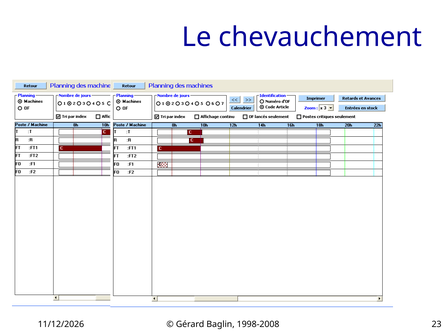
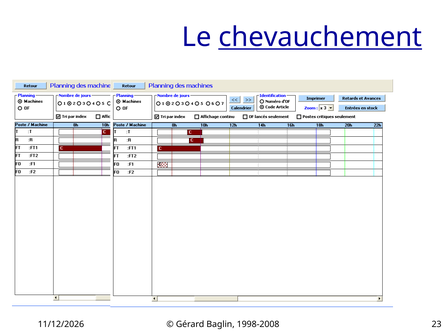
chevauchement underline: none -> present (320, 37)
